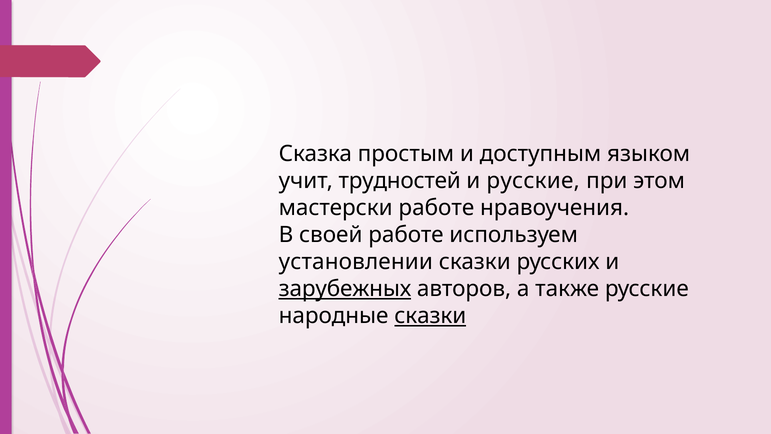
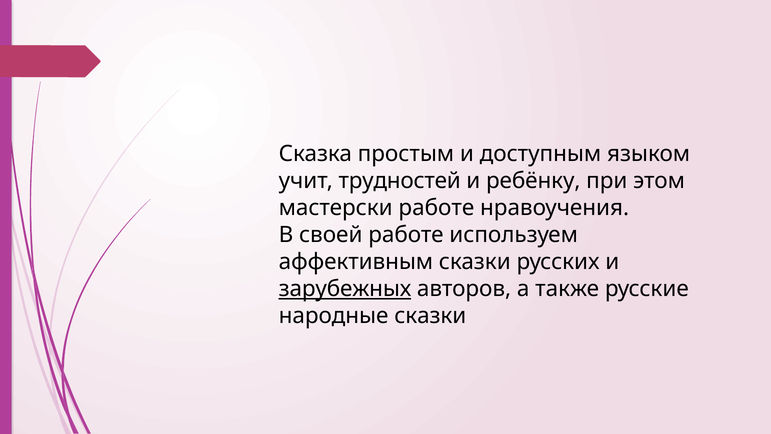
и русские: русские -> ребёнку (533, 181)
установлении: установлении -> аффективным (356, 262)
сказки underline: present -> none (430, 316)
